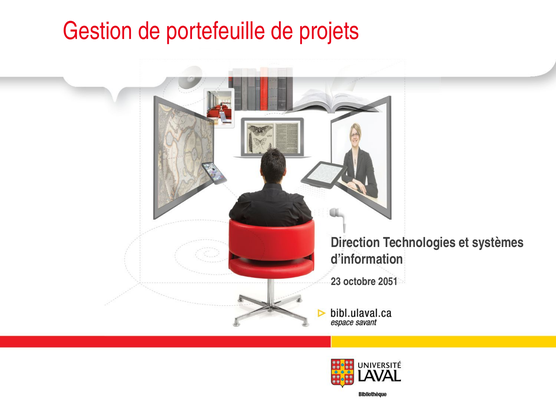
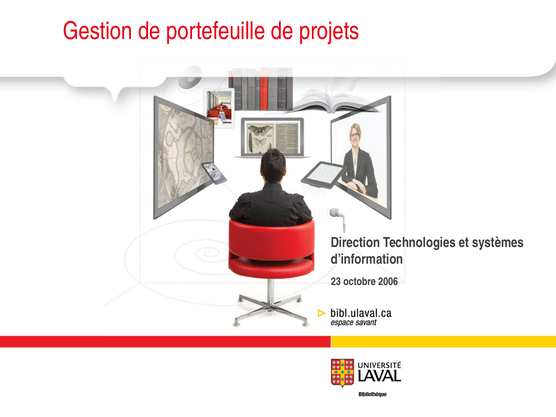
2051: 2051 -> 2006 (388, 281)
